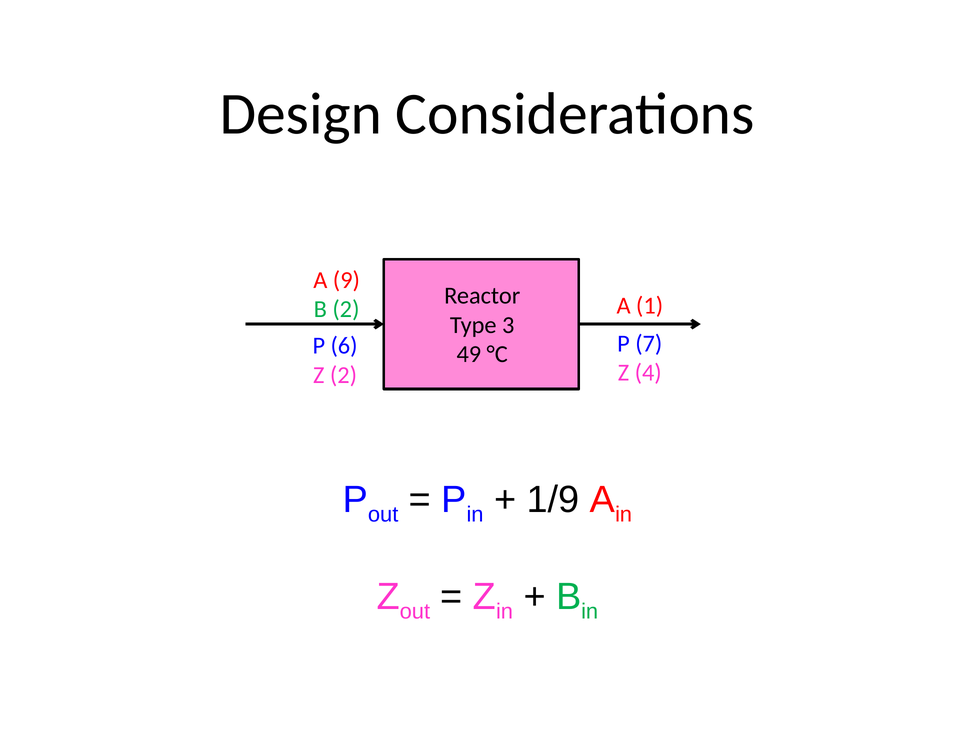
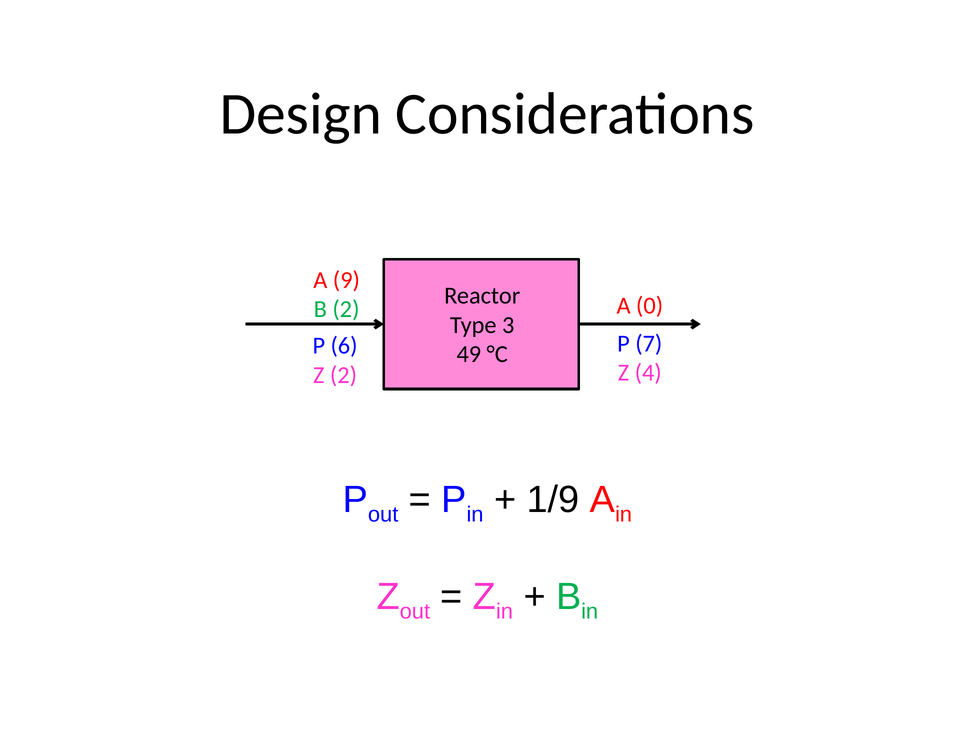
1: 1 -> 0 (650, 306)
